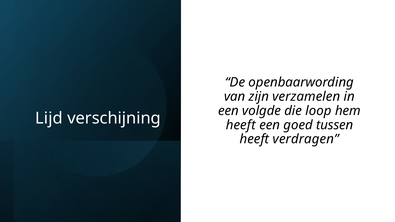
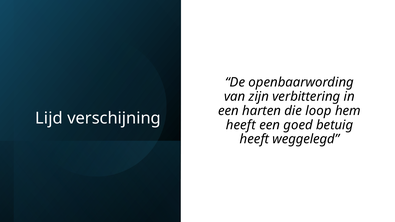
verzamelen: verzamelen -> verbittering (306, 97)
volgde: volgde -> harten (262, 111)
tussen: tussen -> betuig (335, 125)
verdragen: verdragen -> weggelegd (306, 139)
